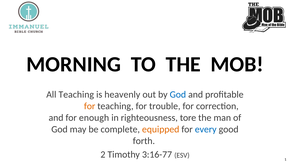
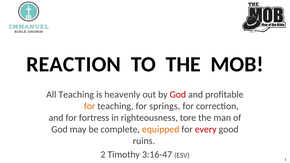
MORNING: MORNING -> REACTION (74, 64)
God colour: blue -> red (178, 95)
trouble: trouble -> springs (165, 106)
enough: enough -> fortress (94, 118)
every colour: blue -> red (206, 129)
forth: forth -> ruins (144, 141)
3:16-77: 3:16-77 -> 3:16-47 (157, 155)
